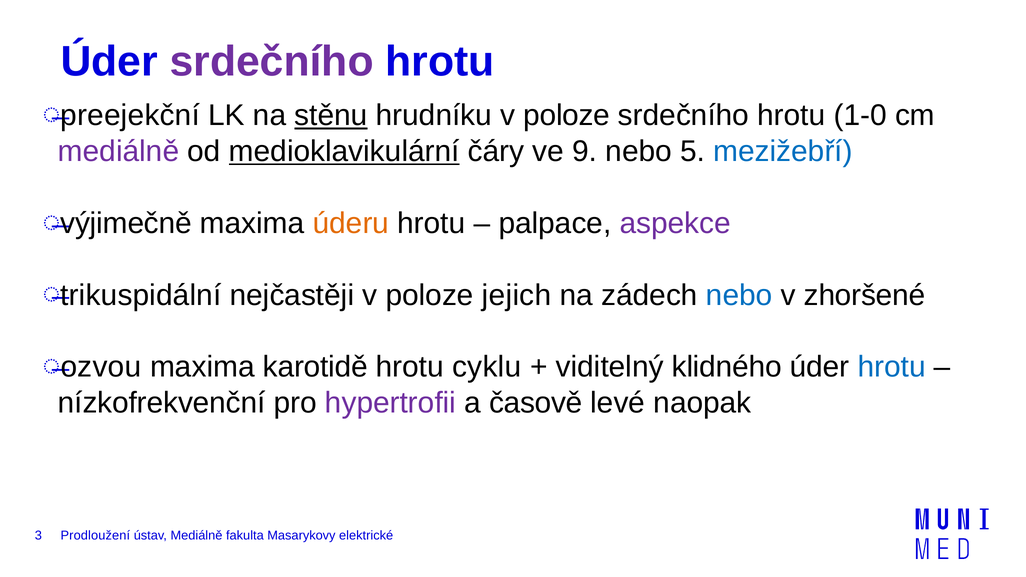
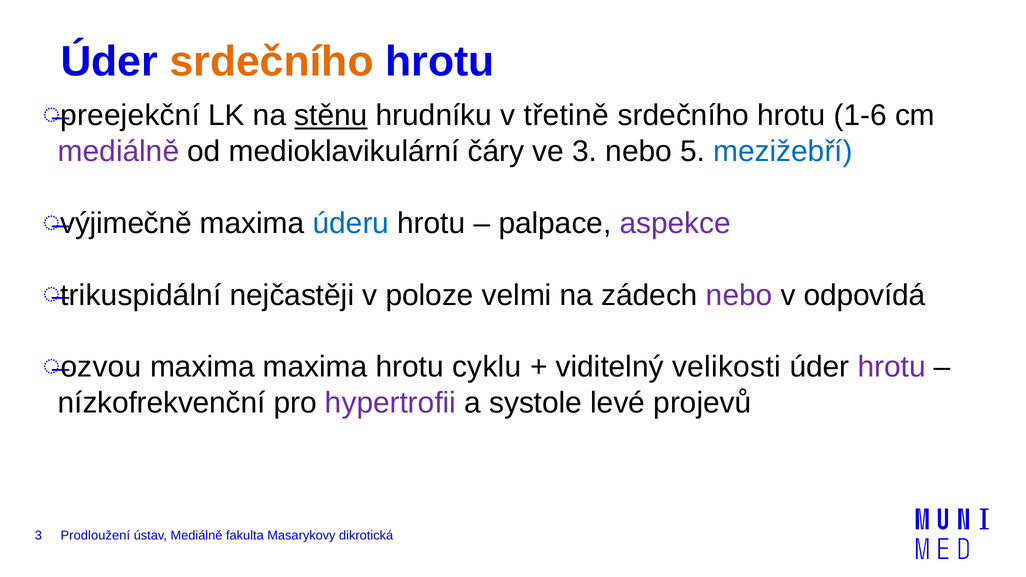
srdečního colour: purple -> orange (272, 61)
hrudníku v poloze: poloze -> třetině (566, 116)
1-0: 1-0 -> 1-6 (860, 116)
medioklavikulární underline: present -> none (344, 152)
ve 9: 9 -> 3 (585, 152)
úderu colour: orange -> blue (351, 223)
jejich: jejich -> velmi (517, 295)
nebo colour: blue -> purple (739, 295)
zhoršené: zhoršené -> odpovídá (865, 295)
maxima karotidě: karotidě -> maxima (315, 367)
klidného: klidného -> velikosti (726, 367)
hrotu colour: blue -> purple (892, 367)
časově: časově -> systole (536, 403)
naopak: naopak -> projevů (702, 403)
elektrické: elektrické -> dikrotická (366, 536)
